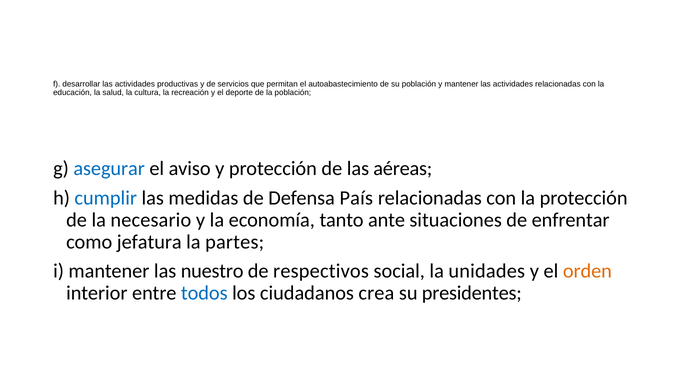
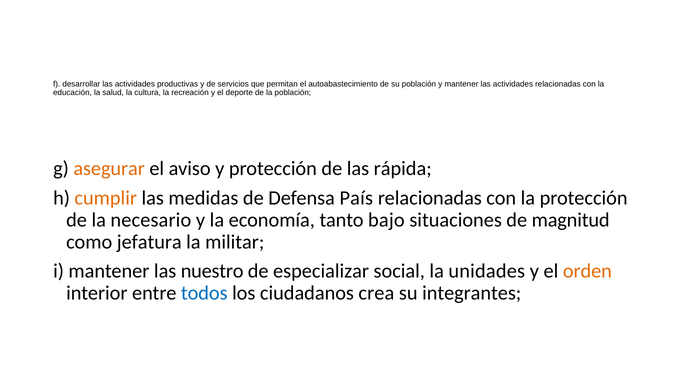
asegurar colour: blue -> orange (109, 169)
aéreas: aéreas -> rápida (403, 169)
cumplir colour: blue -> orange (106, 198)
ante: ante -> bajo (386, 220)
enfrentar: enfrentar -> magnitud (571, 220)
partes: partes -> militar (235, 242)
respectivos: respectivos -> especializar (321, 271)
presidentes: presidentes -> integrantes (472, 293)
